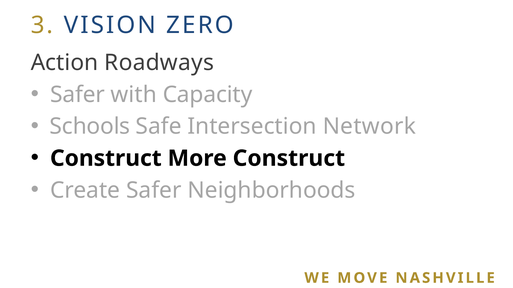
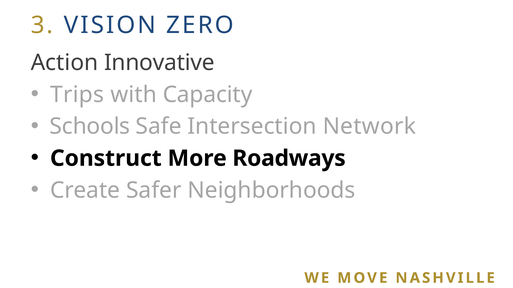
Roadways: Roadways -> Innovative (159, 63)
Safer: Safer -> Trips (77, 95)
More Construct: Construct -> Roadways (289, 159)
